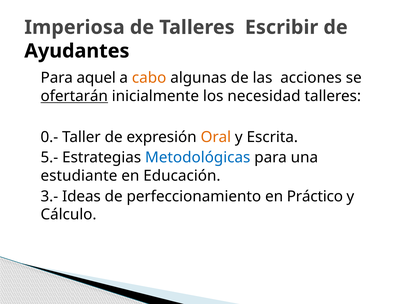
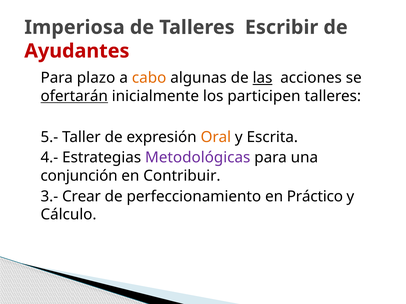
Ayudantes colour: black -> red (77, 51)
aquel: aquel -> plazo (96, 78)
las underline: none -> present (262, 78)
necesidad: necesidad -> participen (264, 96)
0.-: 0.- -> 5.- (49, 137)
5.-: 5.- -> 4.- (49, 158)
Metodológicas colour: blue -> purple (198, 158)
estudiante: estudiante -> conjunción (79, 176)
Educación: Educación -> Contribuir (182, 176)
Ideas: Ideas -> Crear (81, 197)
